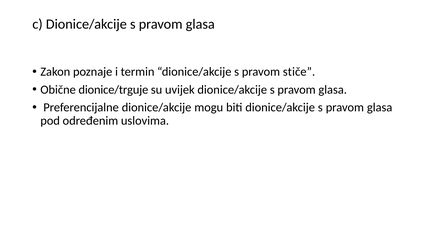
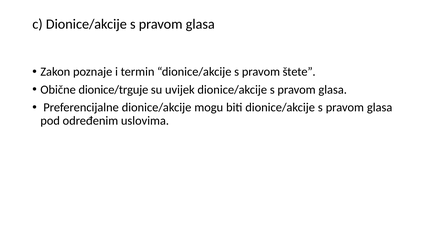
stiče: stiče -> štete (299, 72)
